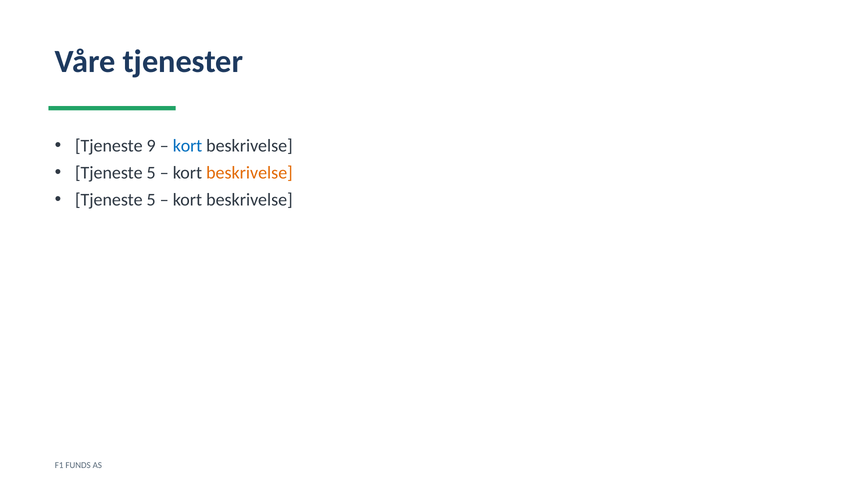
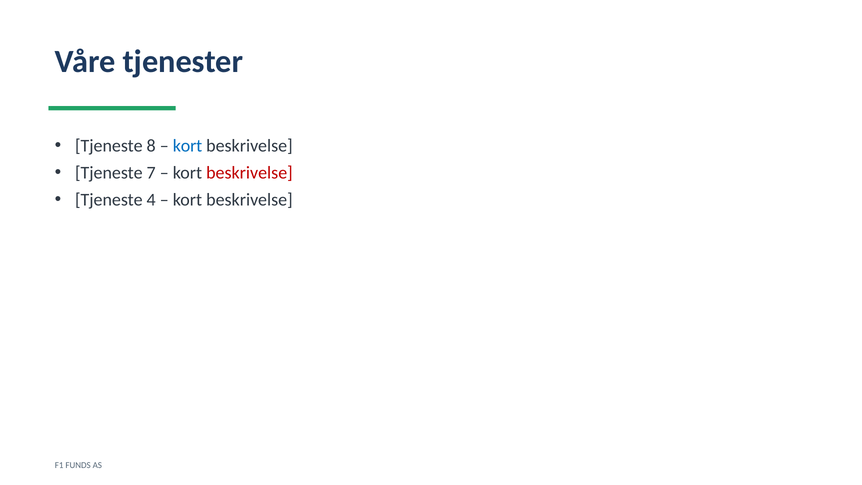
9: 9 -> 8 (151, 146)
5: 5 -> 7 (151, 173)
beskrivelse colour: orange -> red (249, 173)
5: 5 -> 4 (151, 200)
